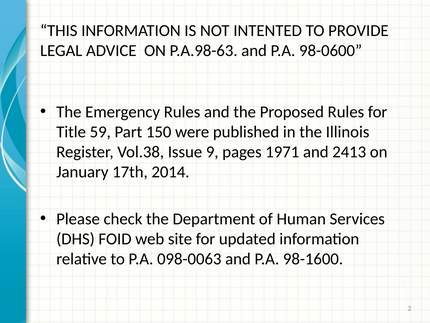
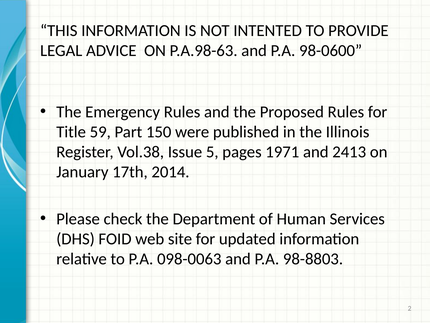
9: 9 -> 5 (212, 152)
98-1600: 98-1600 -> 98-8803 (313, 259)
